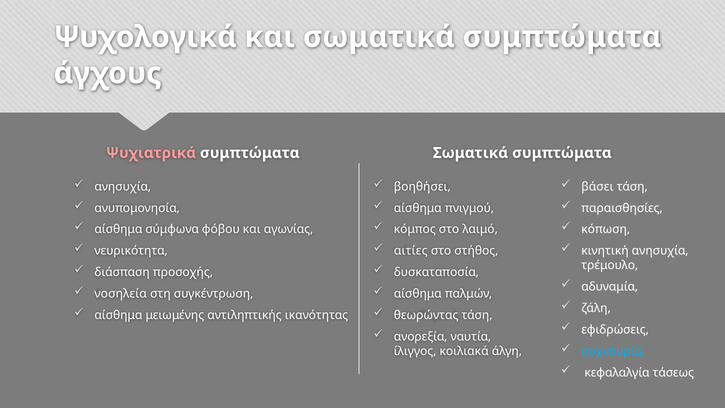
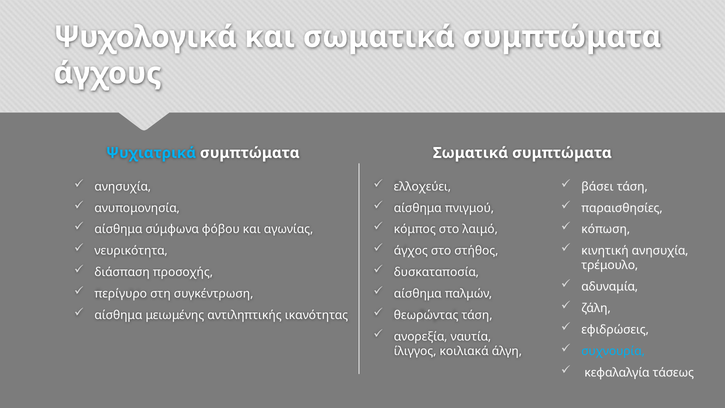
Ψυχιατρικά colour: pink -> light blue (151, 153)
βοηθήσει: βοηθήσει -> ελλοχεύει (422, 187)
αιτίες: αιτίες -> άγχος (411, 251)
νοσηλεία: νοσηλεία -> περίγυρο (121, 294)
